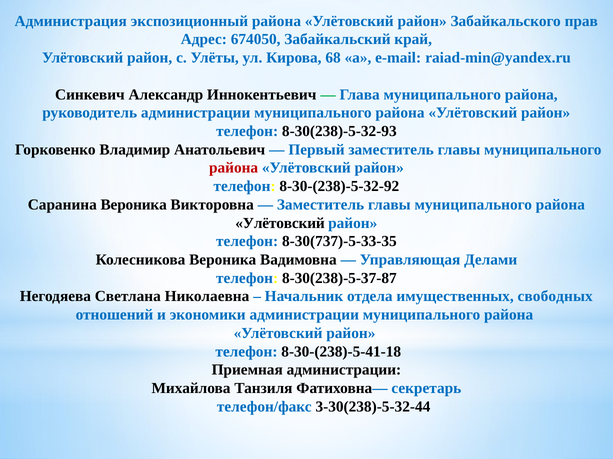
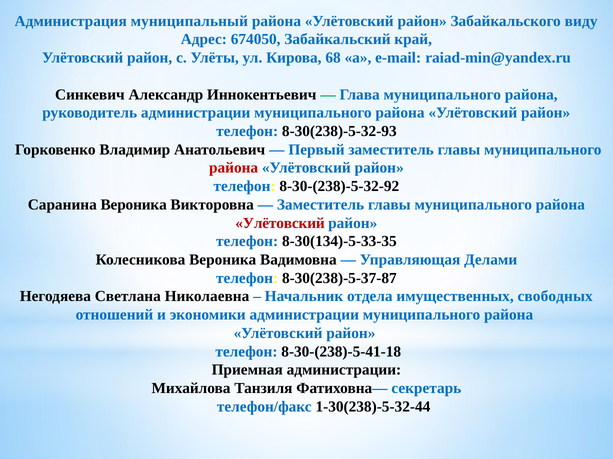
экспозиционный: экспозиционный -> муниципальный (189, 21)
прав: прав -> виду (581, 21)
Улётовский colour: black -> red (280, 223)
8-30(737)-5-33-35: 8-30(737)-5-33-35 -> 8-30(134)-5-33-35 (339, 242)
3-30(238)-5-32-44: 3-30(238)-5-32-44 -> 1-30(238)-5-32-44 (373, 407)
